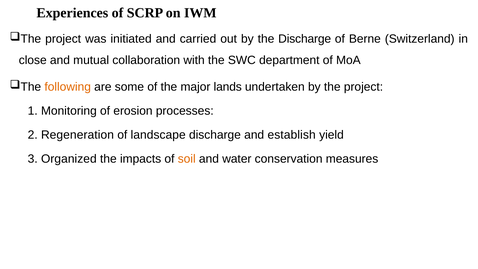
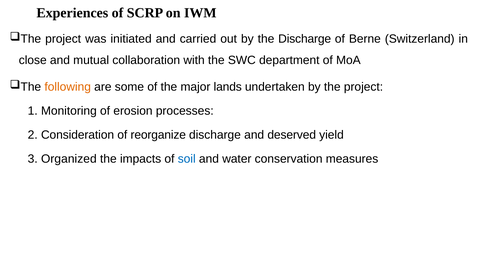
Regeneration: Regeneration -> Consideration (78, 135)
landscape: landscape -> reorganize (158, 135)
establish: establish -> deserved (292, 135)
soil colour: orange -> blue (187, 159)
